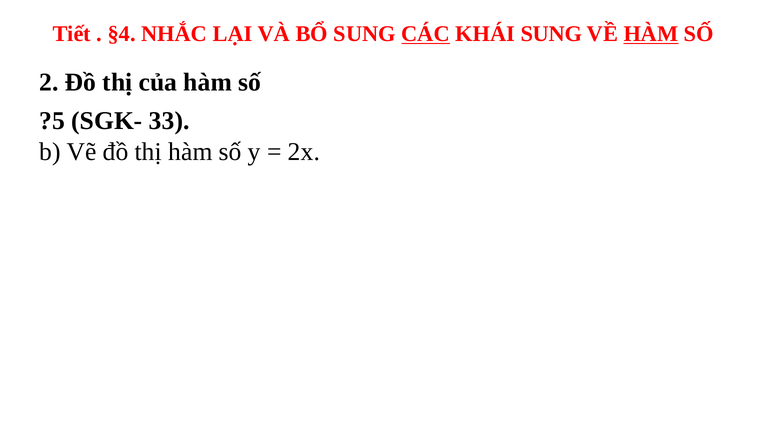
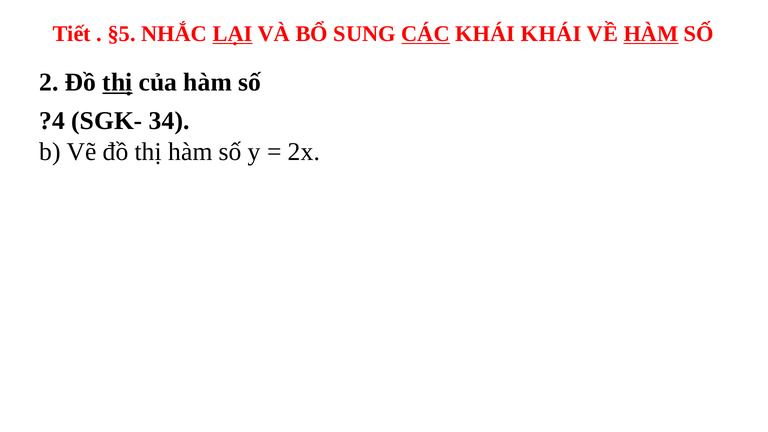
§4: §4 -> §5 (122, 34)
LẠI underline: none -> present (233, 34)
KHÁI SUNG: SUNG -> KHÁI (551, 34)
thị underline: none -> present (117, 82)
?5: ?5 -> ?4 (52, 121)
33: 33 -> 34 (169, 121)
